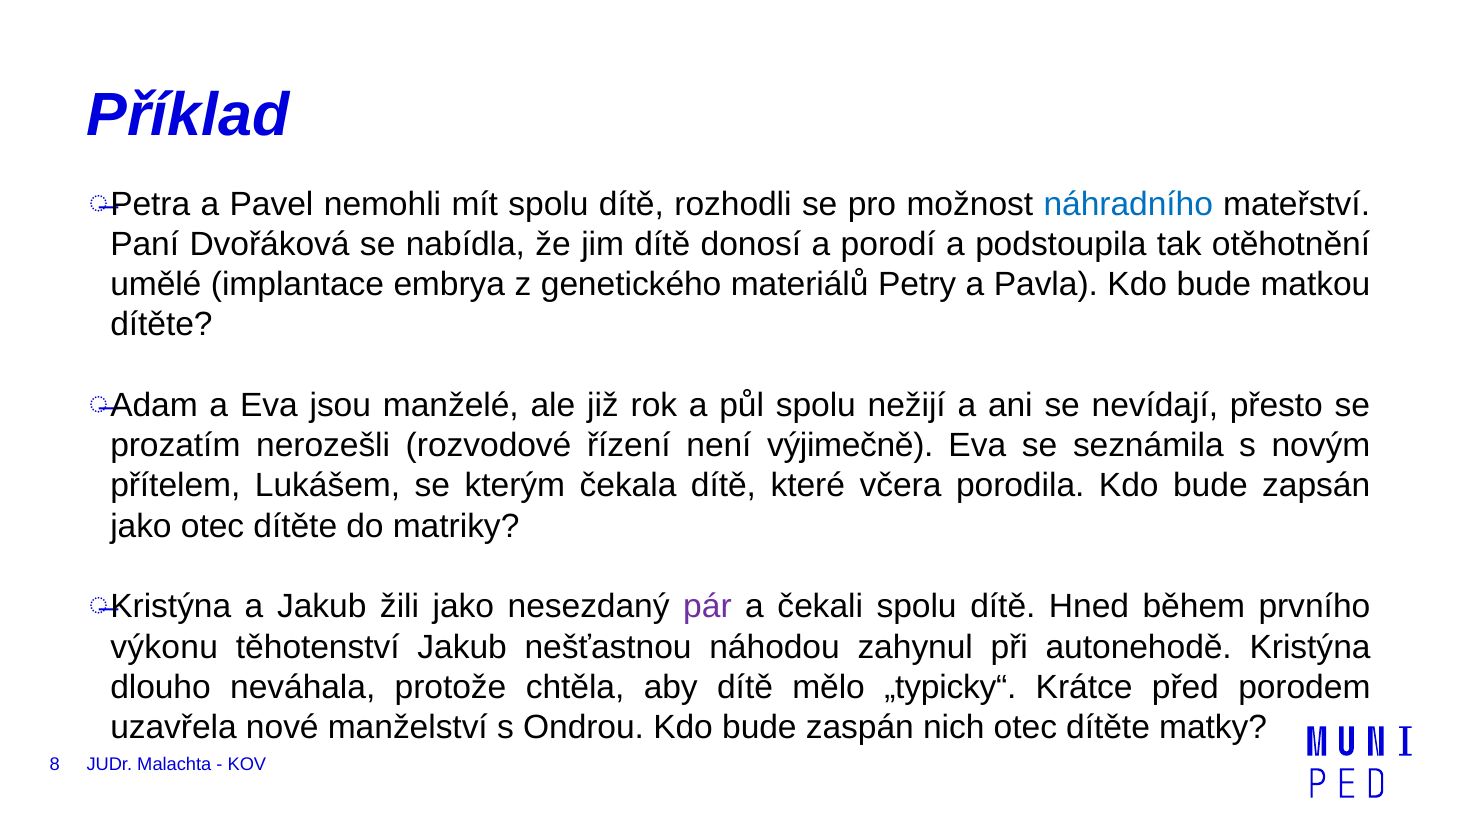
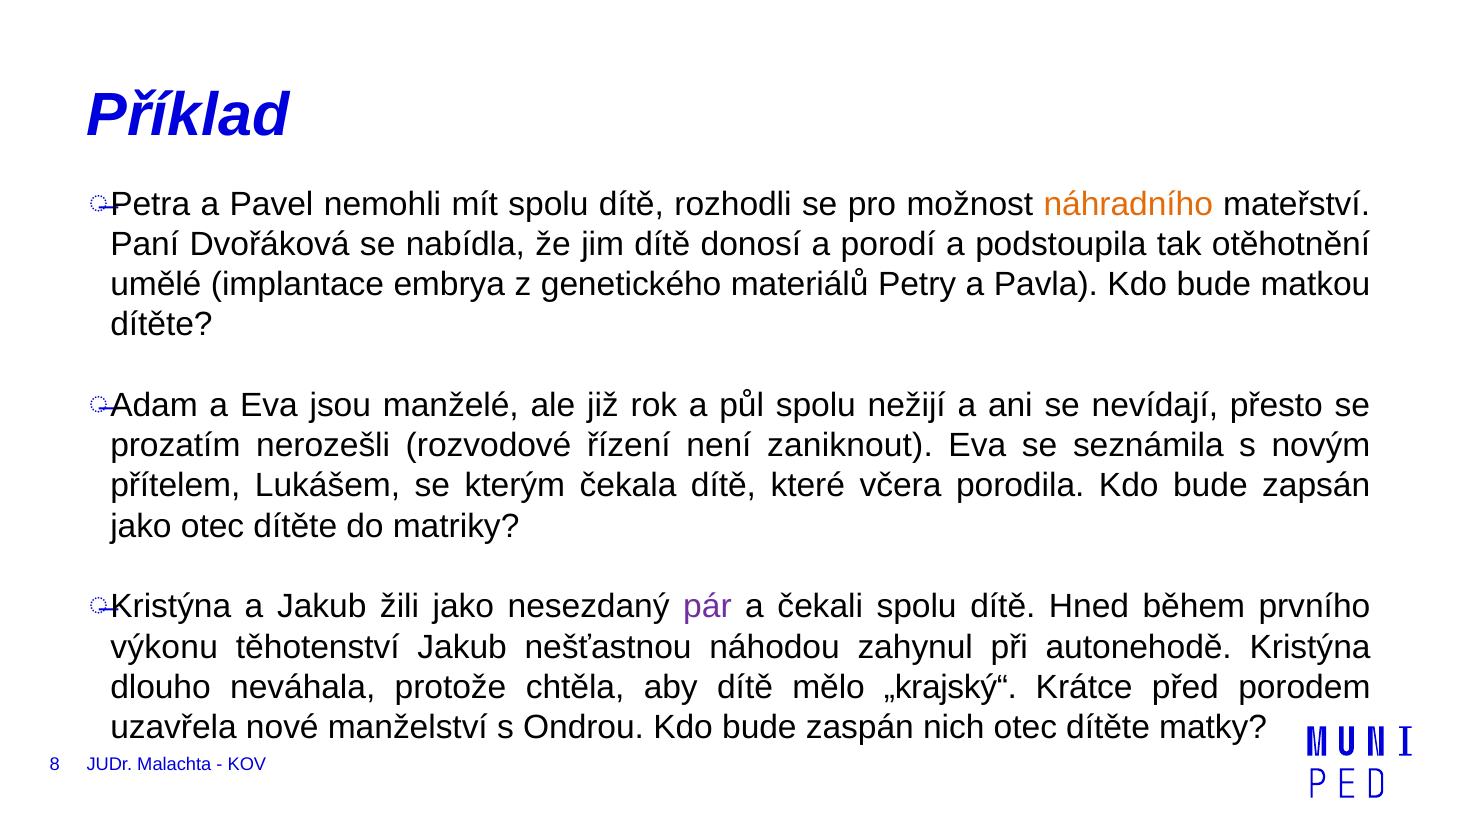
náhradního colour: blue -> orange (1128, 204)
výjimečně: výjimečně -> zaniknout (850, 446)
„typicky“: „typicky“ -> „krajský“ (950, 687)
